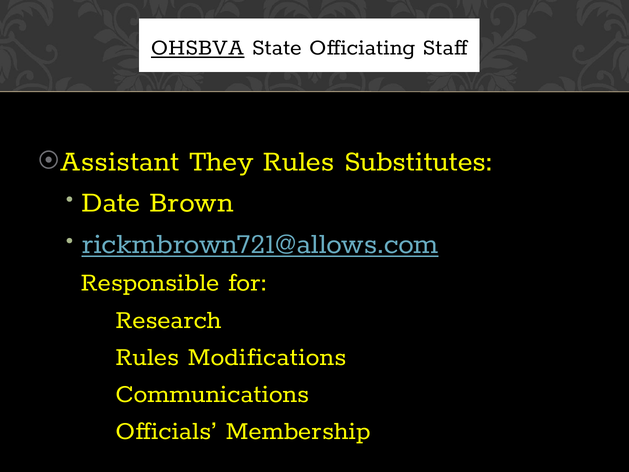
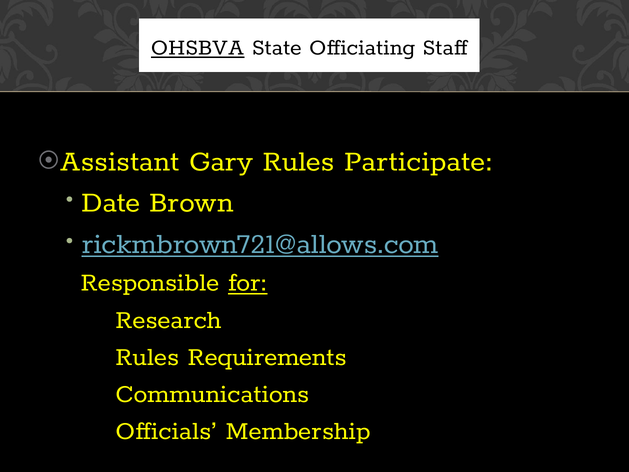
They: They -> Gary (221, 160)
Substitutes: Substitutes -> Participate (418, 160)
for underline: none -> present (248, 282)
Modifications: Modifications -> Requirements (267, 356)
